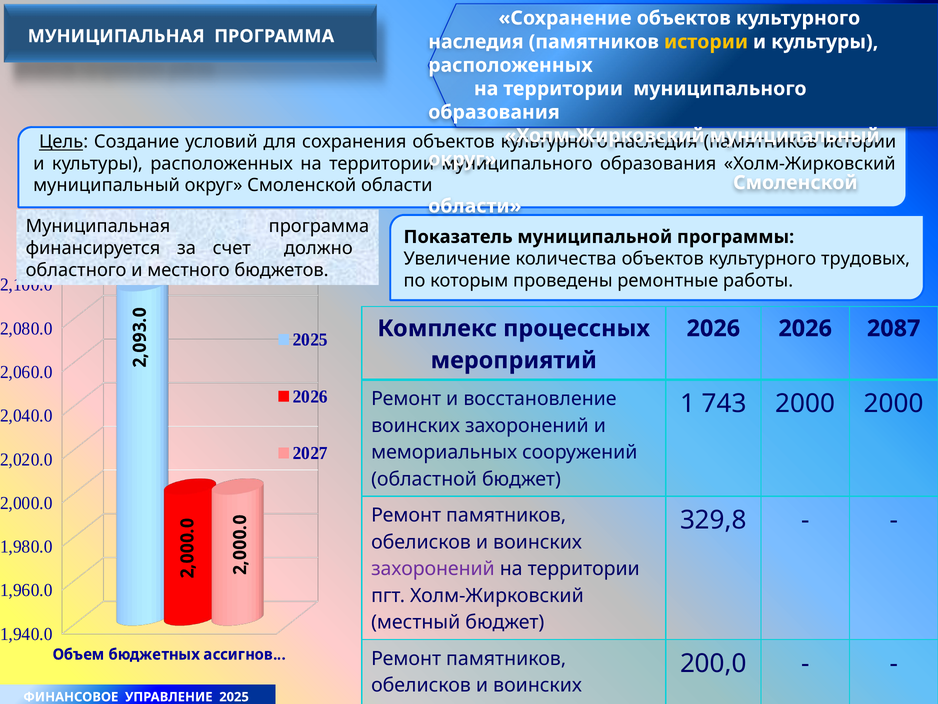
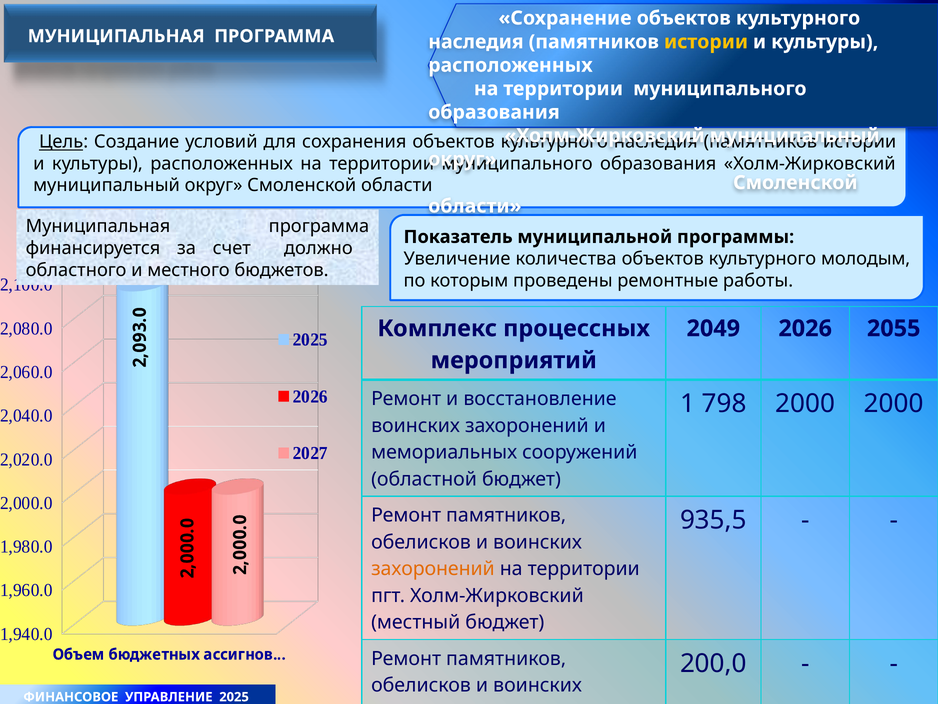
трудовых: трудовых -> молодым (866, 259)
2026: 2026 -> 2049 (713, 328)
2087: 2087 -> 2055 (894, 328)
743: 743 -> 798 (724, 404)
329,8: 329,8 -> 935,5 (713, 520)
захоронений colour: purple -> orange (433, 569)
